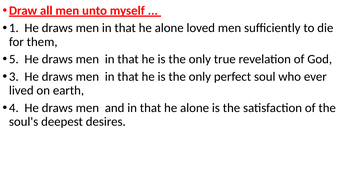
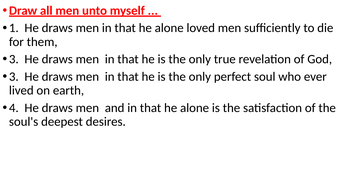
5: 5 -> 3 (14, 59)
